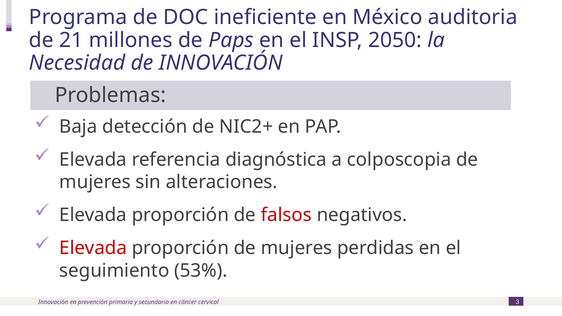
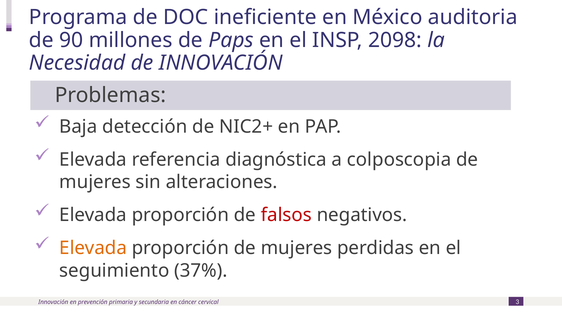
21: 21 -> 90 (71, 40)
2050: 2050 -> 2098 (395, 40)
Elevada colour: red -> orange (93, 248)
53%: 53% -> 37% (201, 271)
